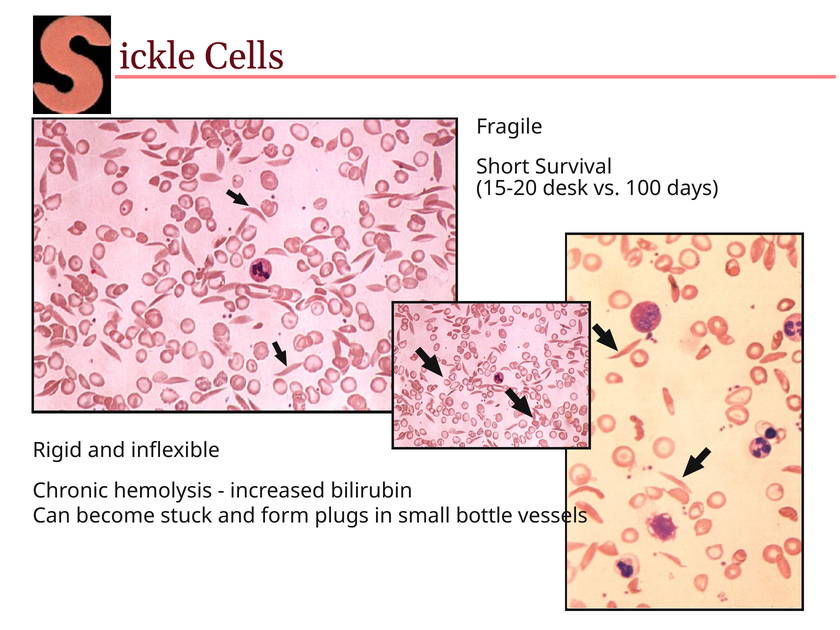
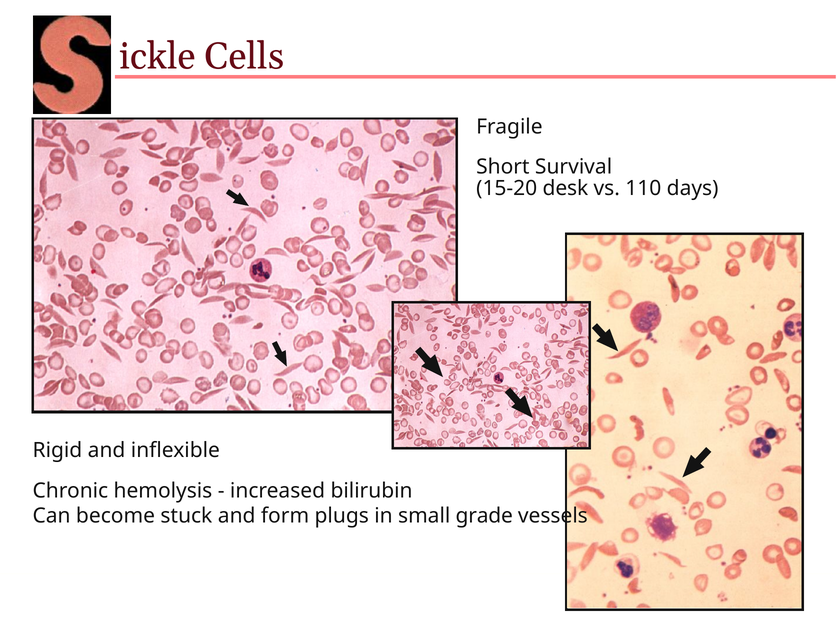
100: 100 -> 110 (643, 188)
bottle: bottle -> grade (484, 516)
